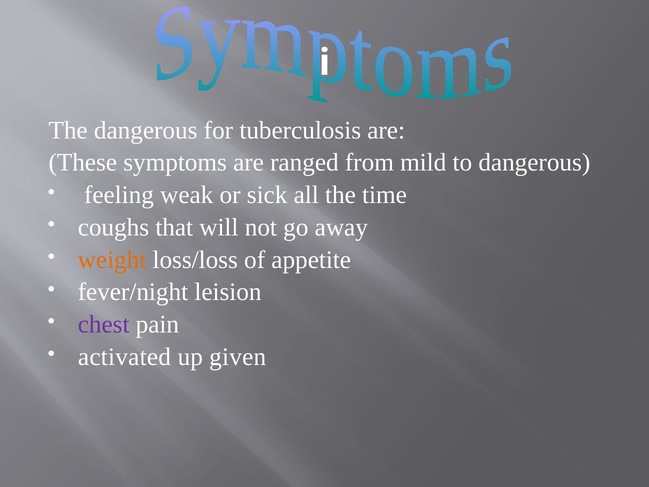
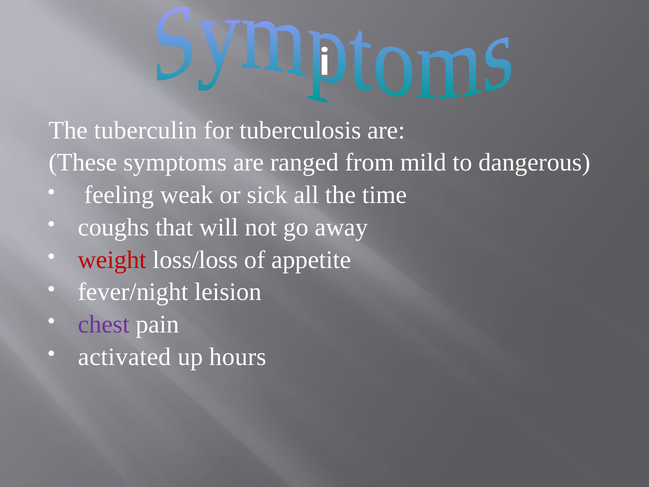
The dangerous: dangerous -> tuberculin (146, 130)
weight colour: orange -> red (112, 260)
given: given -> hours (238, 357)
